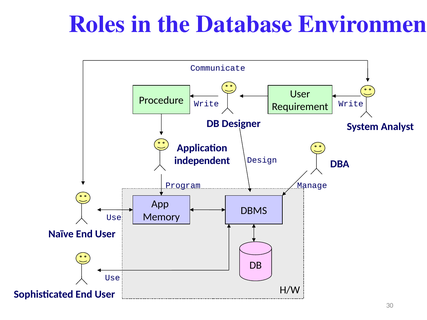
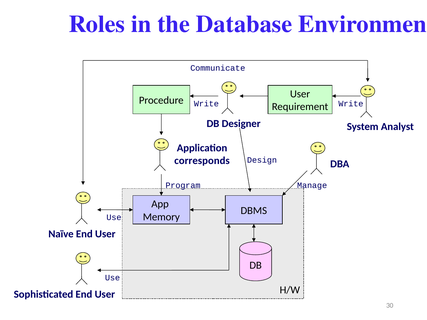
independent: independent -> corresponds (202, 161)
